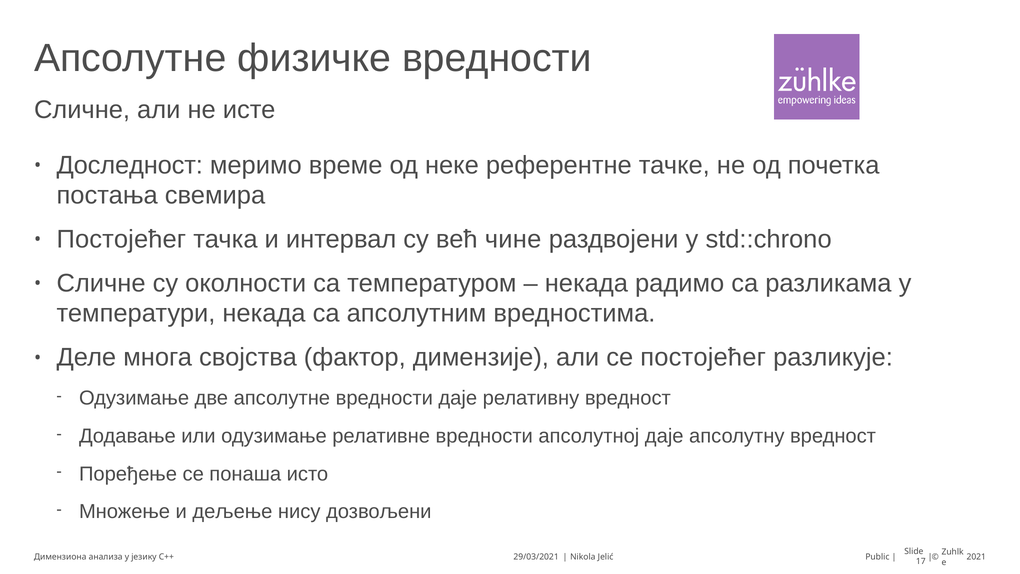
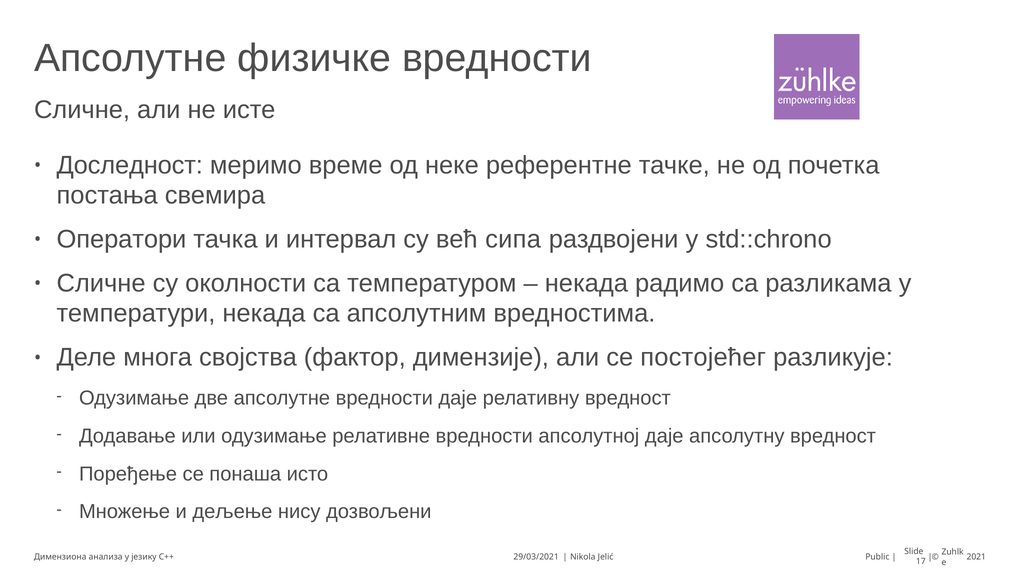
Постојећег: Постојећег -> Оператори (121, 239)
чине: чине -> сипа (513, 239)
